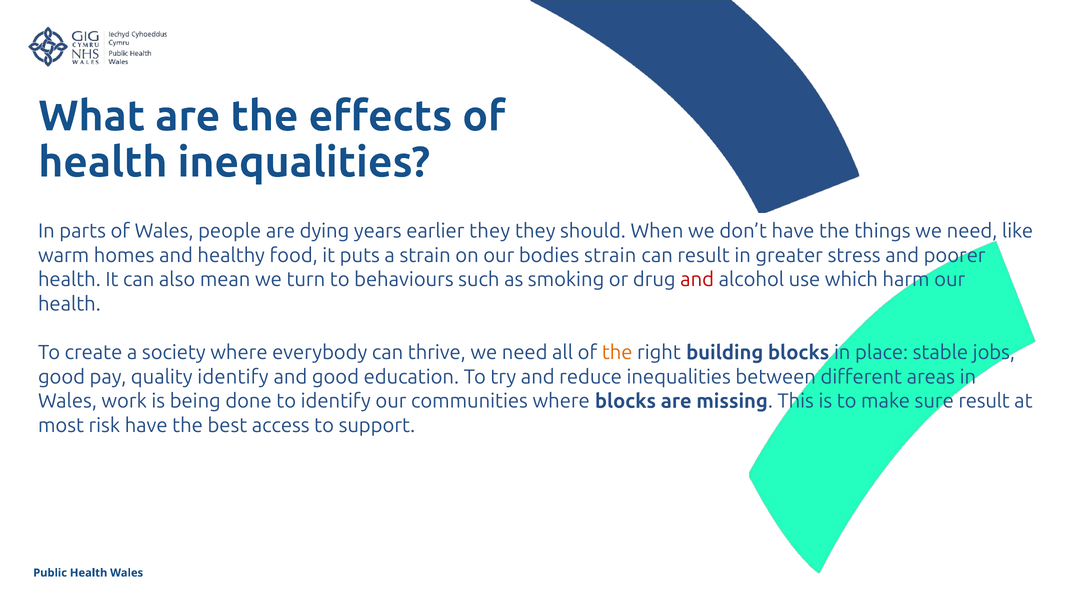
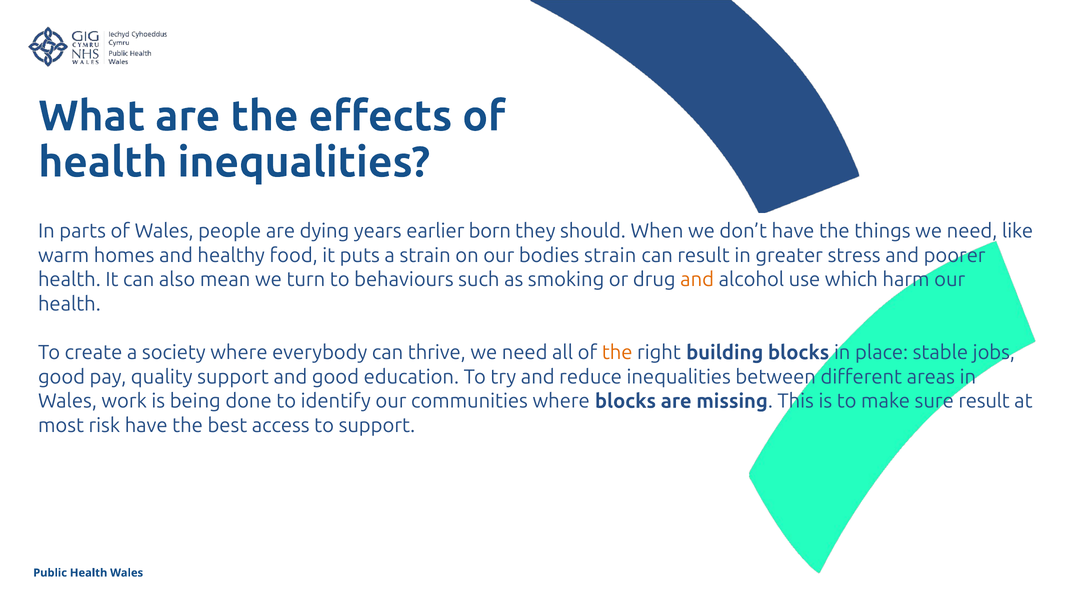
earlier they: they -> born (490, 231)
and colour: red -> orange (697, 280)
quality identify: identify -> support (233, 377)
